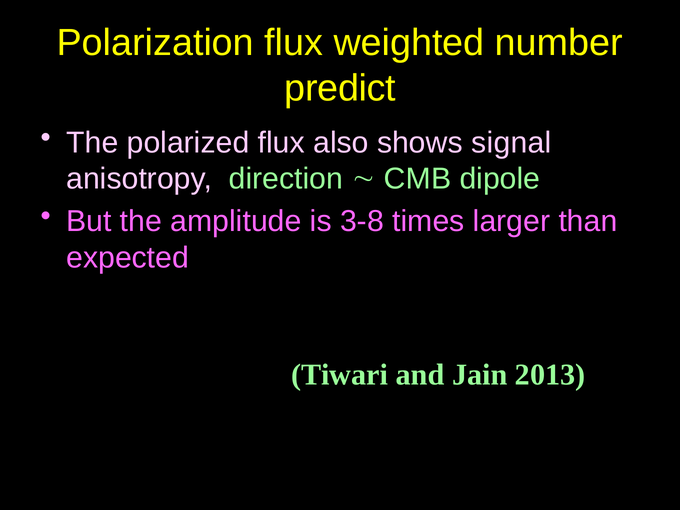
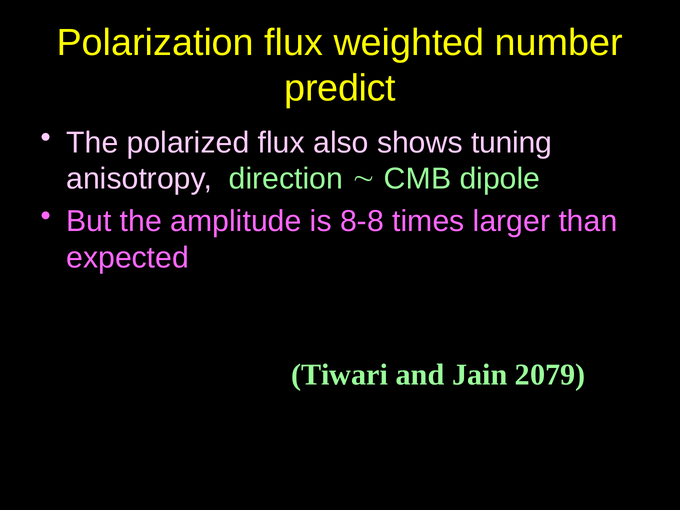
signal: signal -> tuning (512, 143)
3-8: 3-8 -> 8-8 (362, 221)
2013: 2013 -> 2079 (550, 375)
